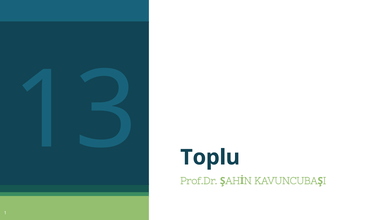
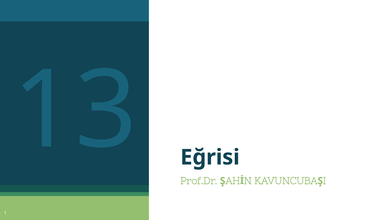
Toplu: Toplu -> Eğrisi (210, 158)
